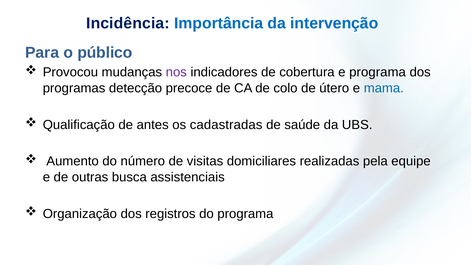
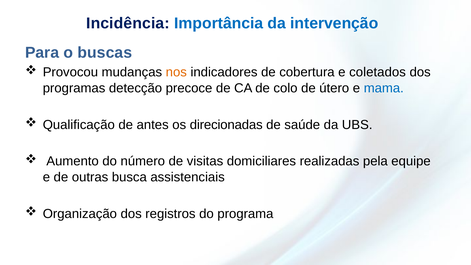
público: público -> buscas (105, 53)
nos colour: purple -> orange (176, 72)
e programa: programa -> coletados (378, 72)
cadastradas: cadastradas -> direcionadas (226, 125)
